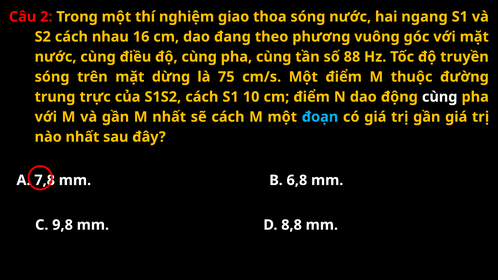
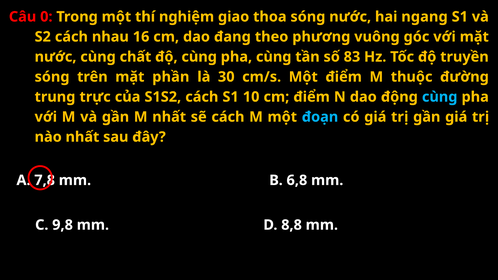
2: 2 -> 0 (46, 17)
điều: điều -> chất (135, 57)
88: 88 -> 83 (352, 57)
dừng: dừng -> phần (171, 77)
75: 75 -> 30 (226, 77)
cùng colour: white -> light blue (440, 97)
